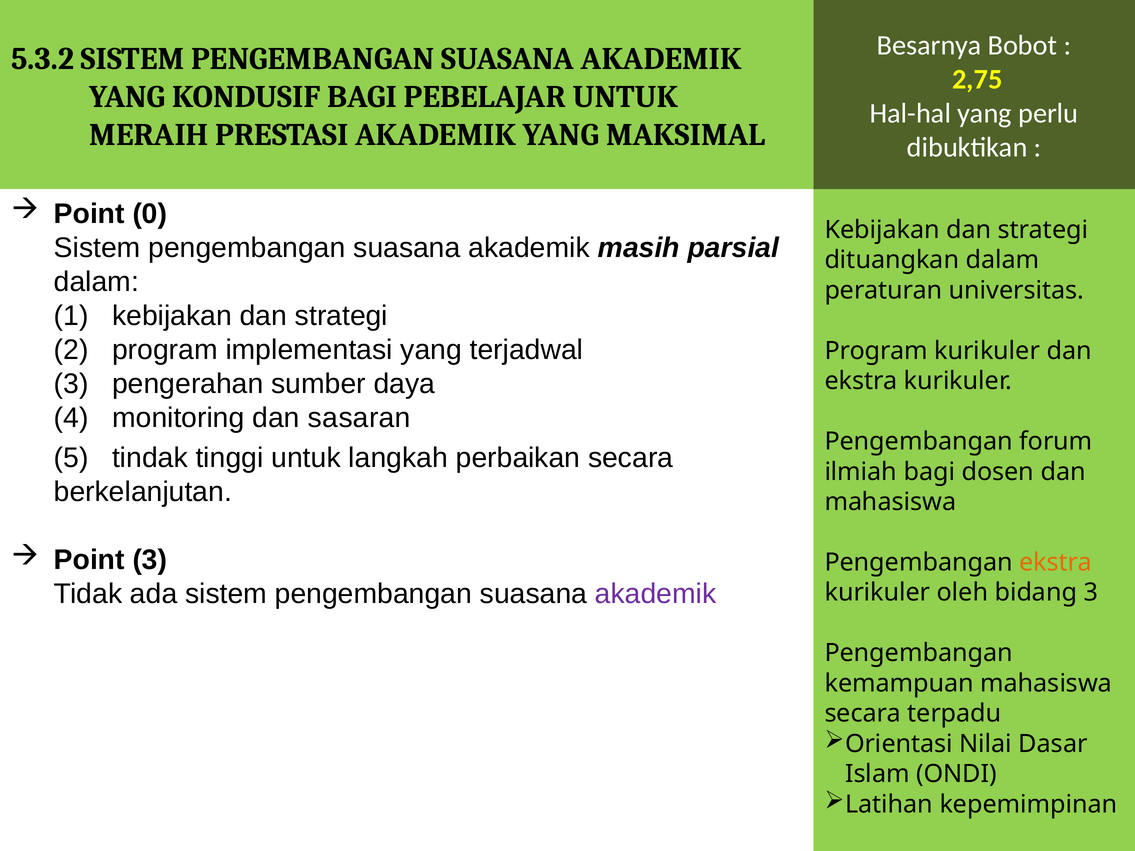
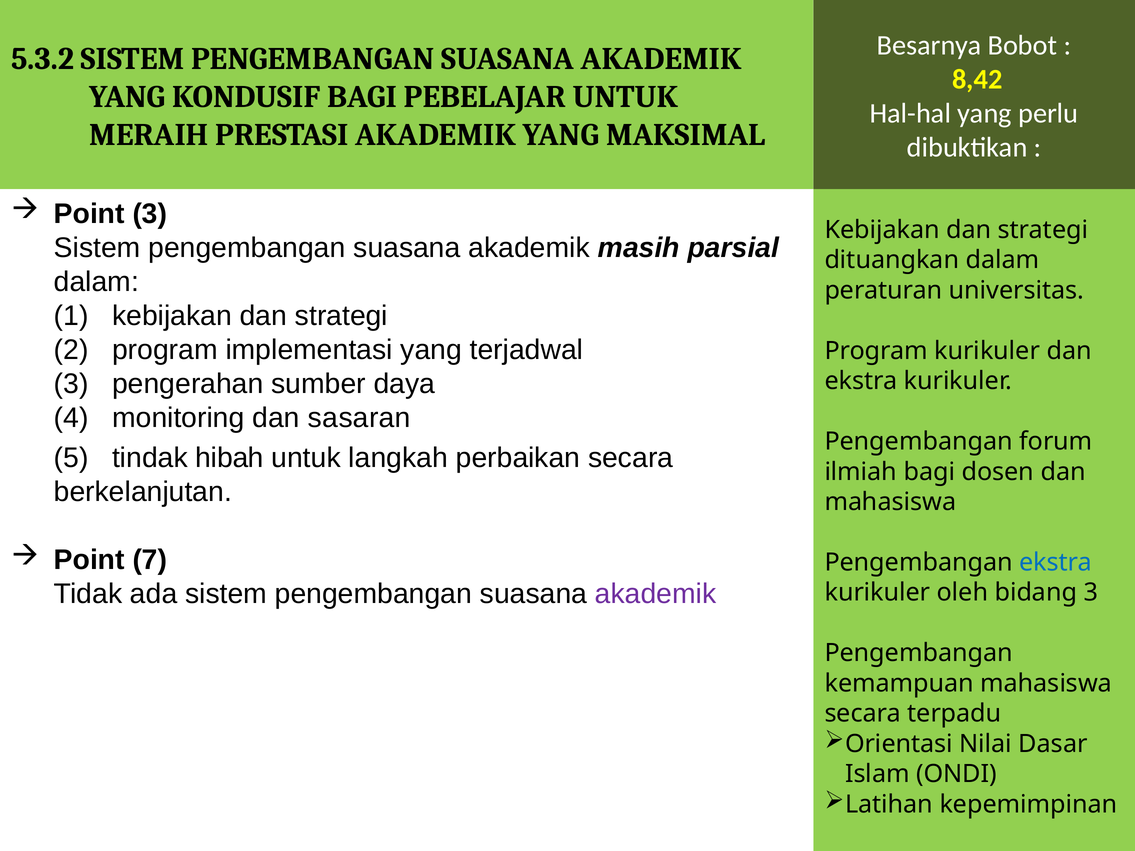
2,75: 2,75 -> 8,42 (977, 80)
Point 0: 0 -> 3 (150, 214)
tinggi: tinggi -> hibah (230, 458)
Point 3: 3 -> 7 (150, 560)
ekstra colour: orange -> blue (1056, 563)
